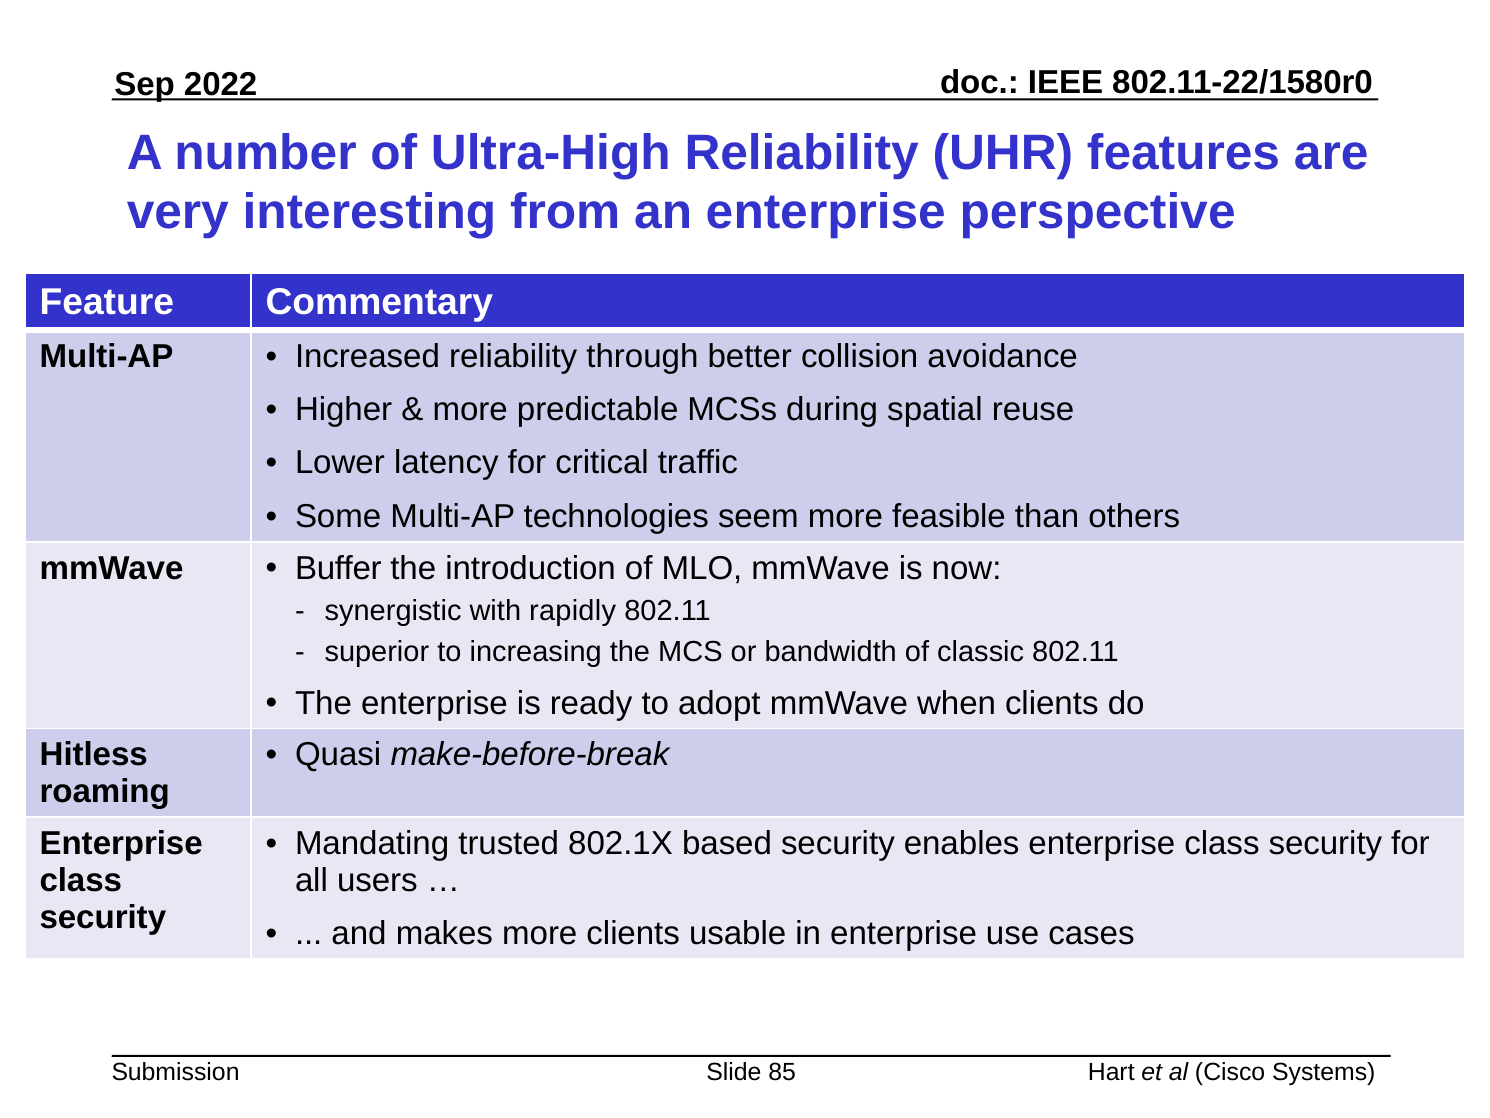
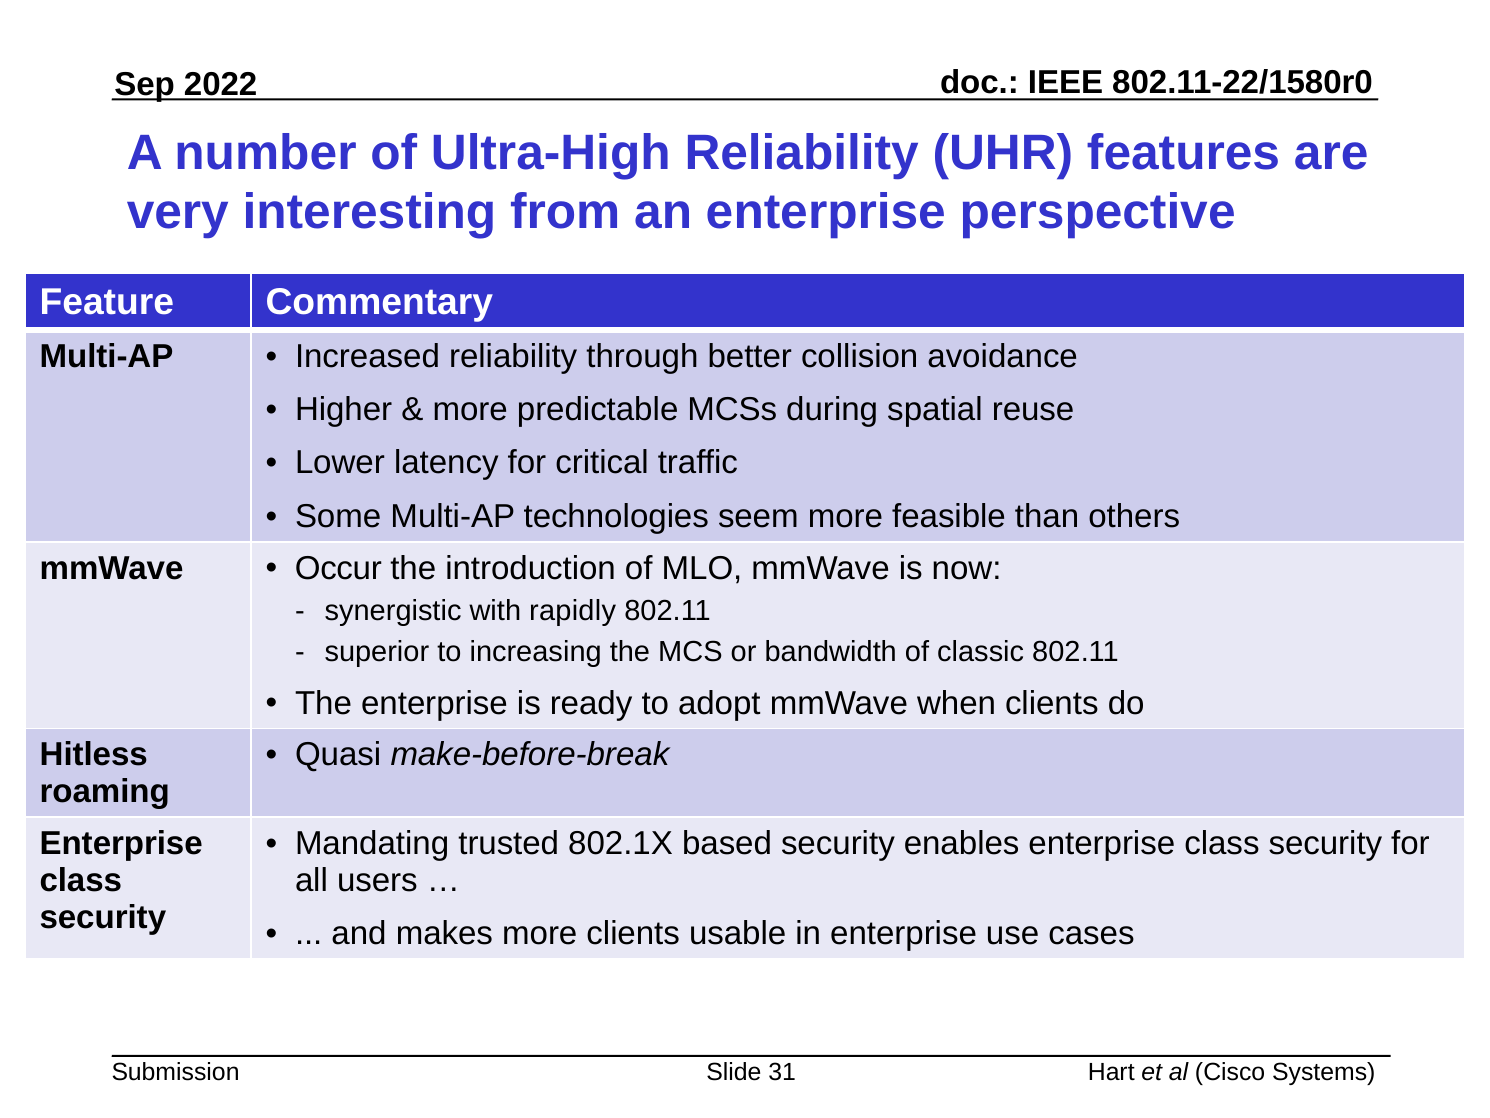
Buffer: Buffer -> Occur (338, 568)
85: 85 -> 31 (782, 1072)
